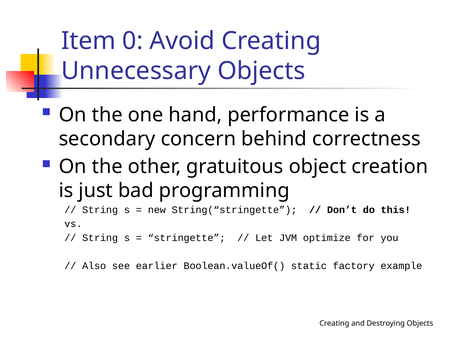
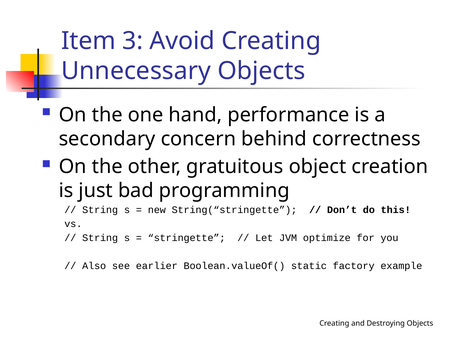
0: 0 -> 3 (133, 41)
